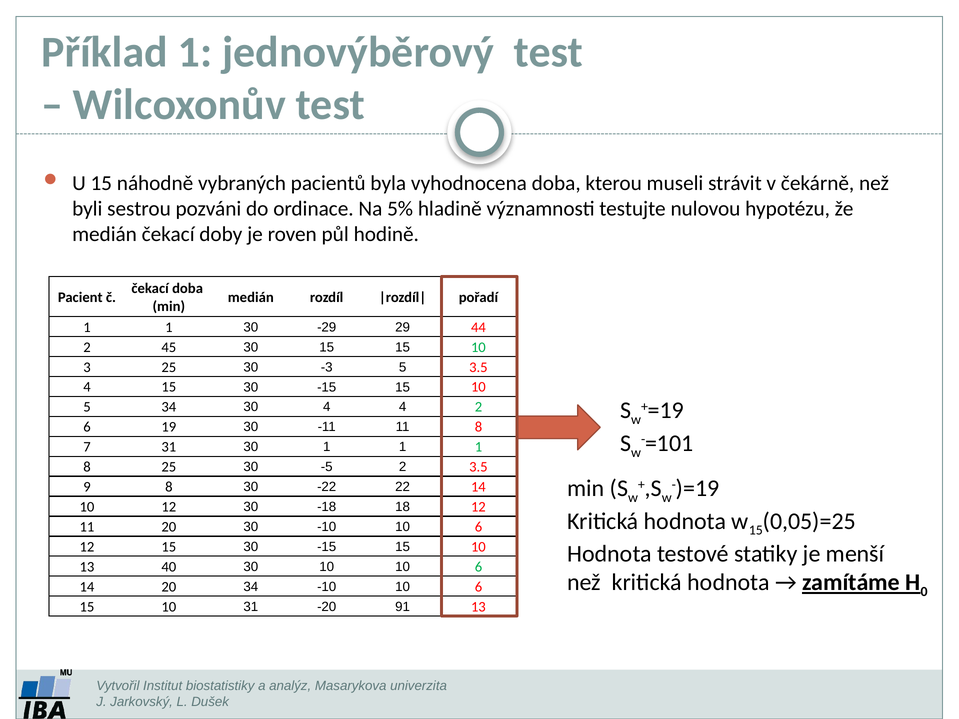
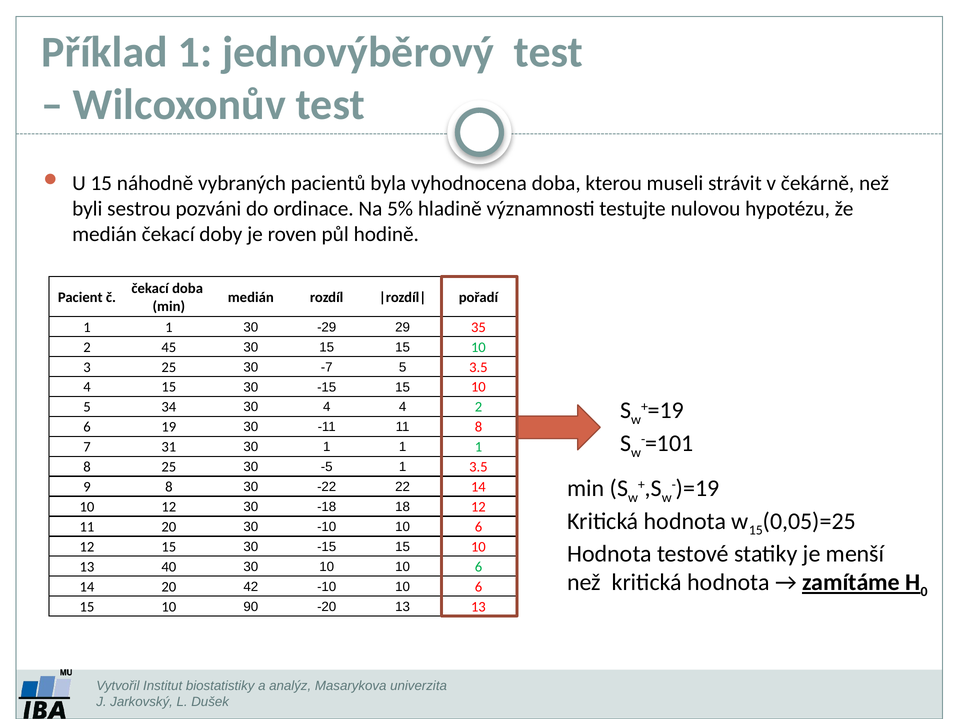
44: 44 -> 35 (478, 327)
-3: -3 -> -7 (327, 367)
-5 2: 2 -> 1 (403, 467)
20 34: 34 -> 42 (251, 587)
10 31: 31 -> 90 (251, 607)
-20 91: 91 -> 13 (403, 607)
